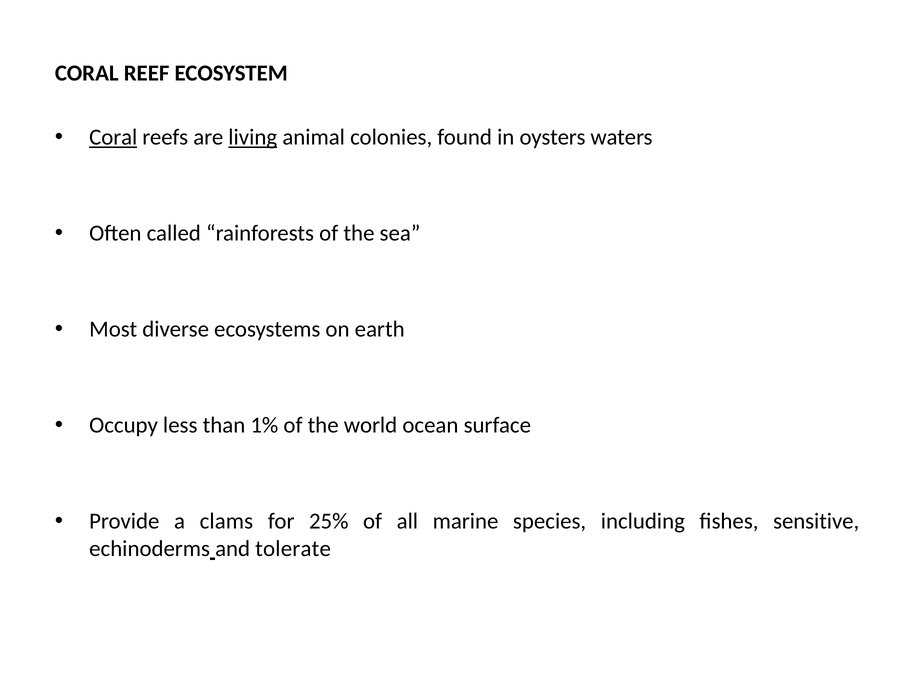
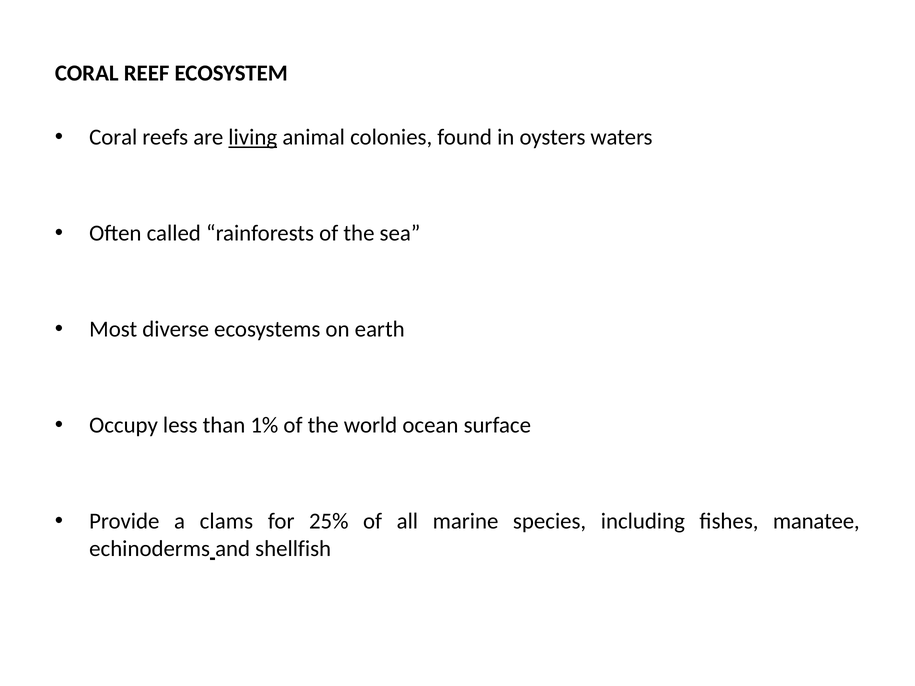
Coral underline: present -> none (113, 137)
sensitive: sensitive -> manatee (816, 522)
tolerate: tolerate -> shellfish (293, 549)
